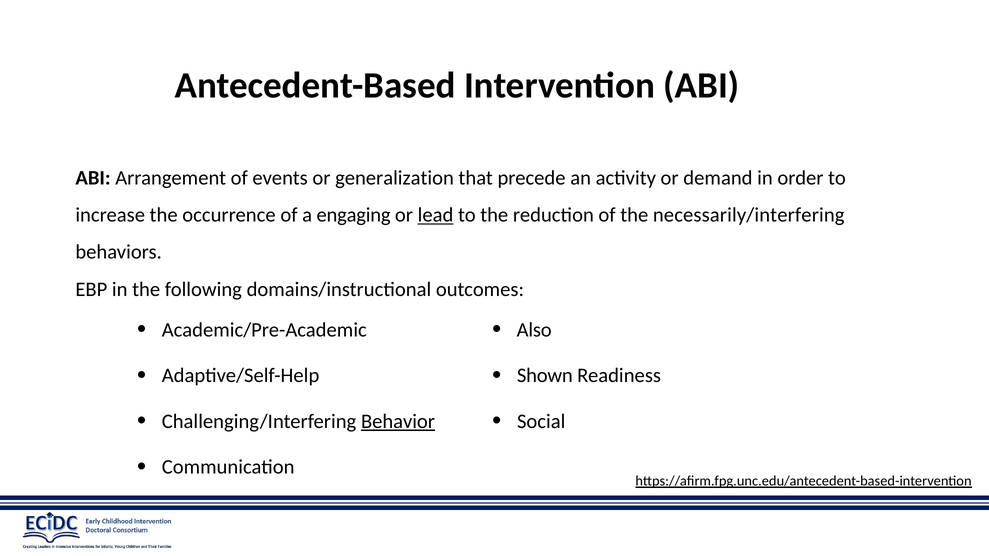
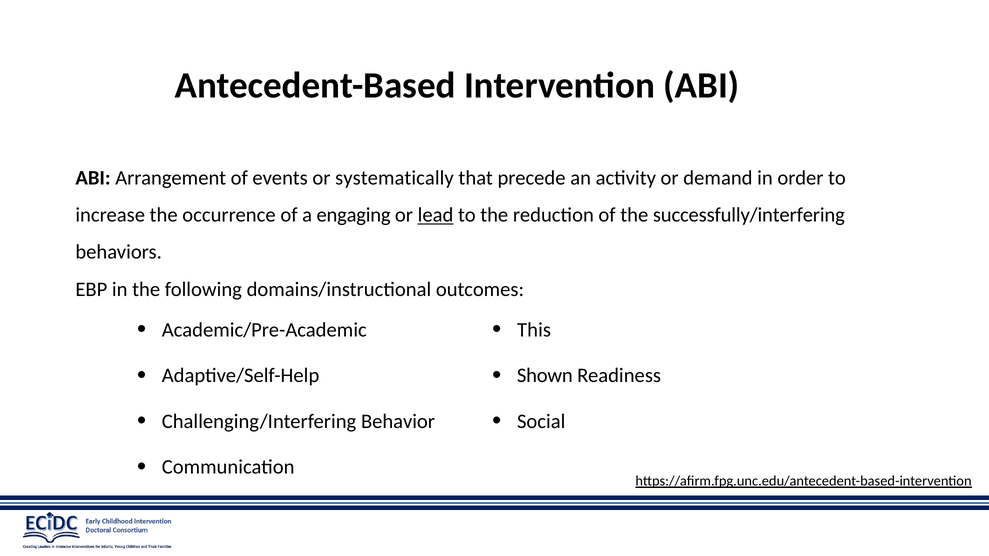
generalization: generalization -> systematically (394, 178)
necessarily/interfering: necessarily/interfering -> successfully/interfering (749, 215)
Also: Also -> This (534, 330)
Behavior underline: present -> none (398, 422)
